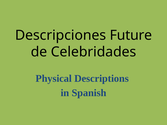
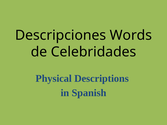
Future: Future -> Words (131, 35)
